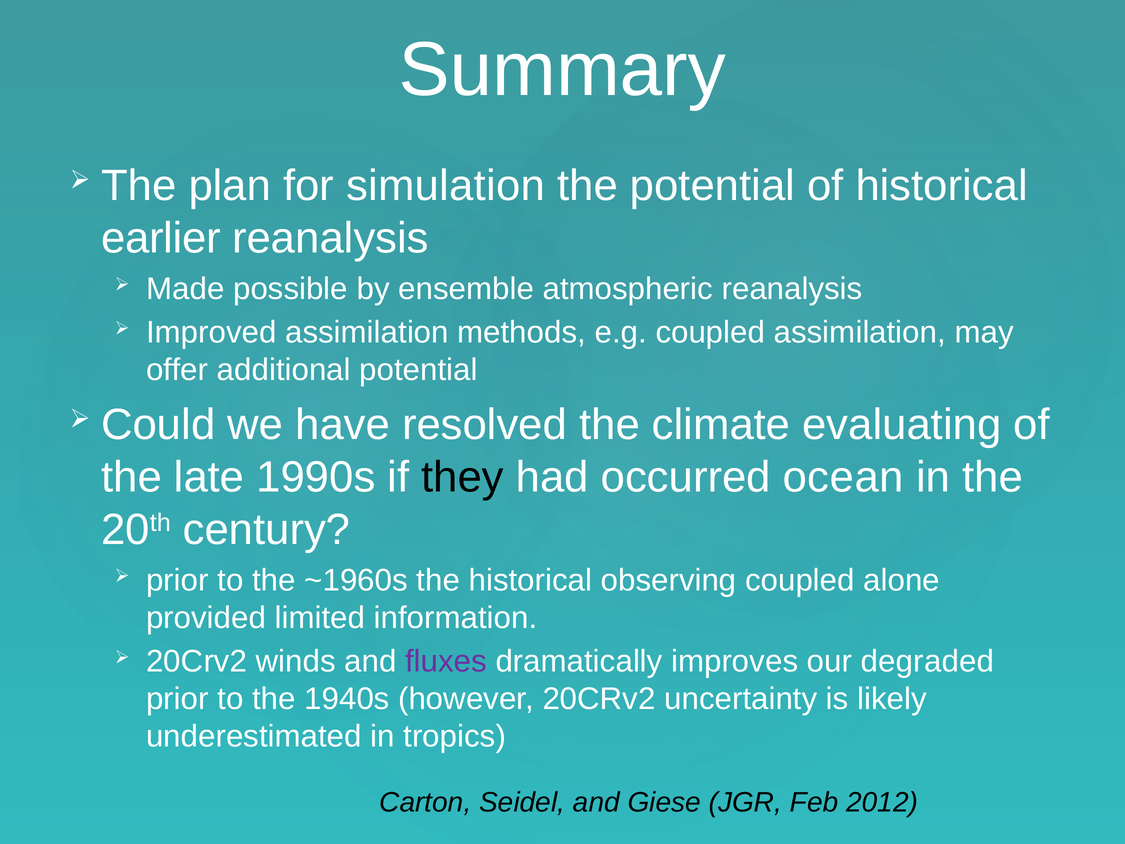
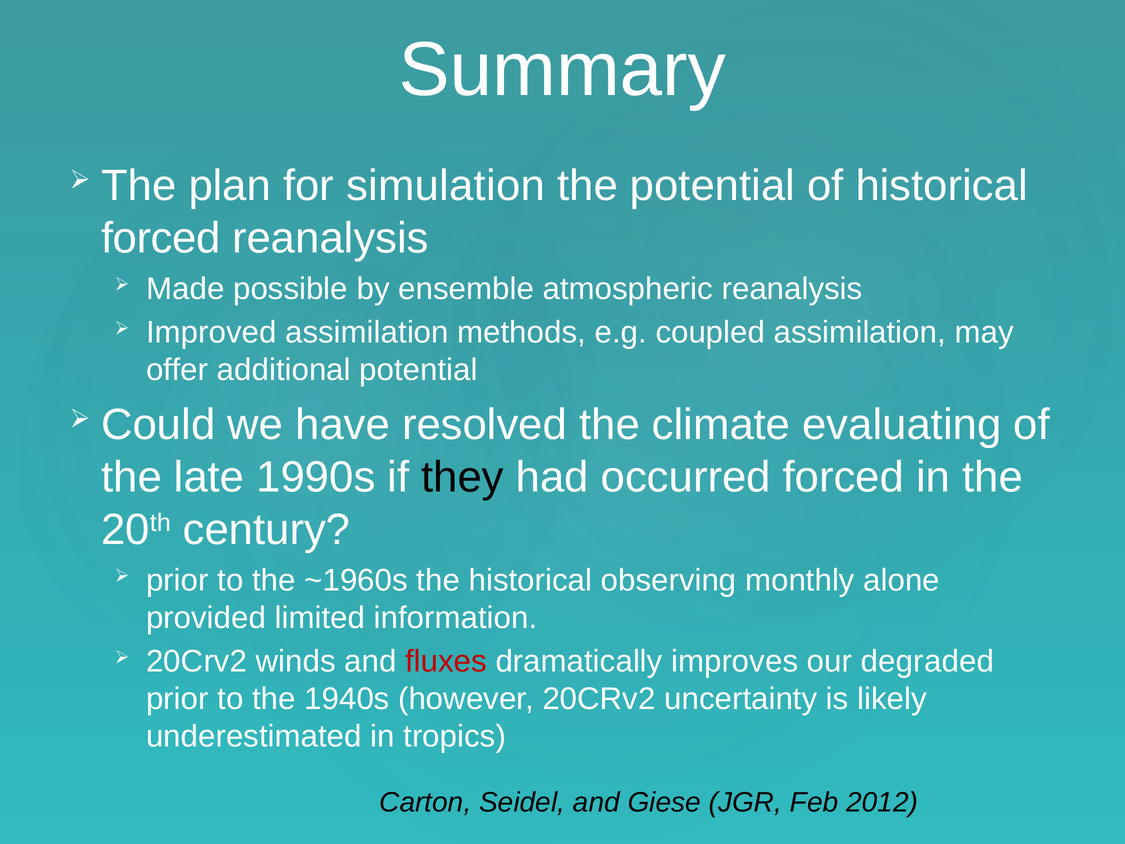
earlier: earlier -> forced (161, 238)
occurred ocean: ocean -> forced (843, 477)
observing coupled: coupled -> monthly (800, 580)
fluxes colour: purple -> red (446, 661)
